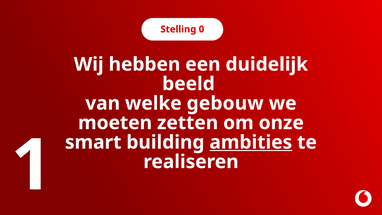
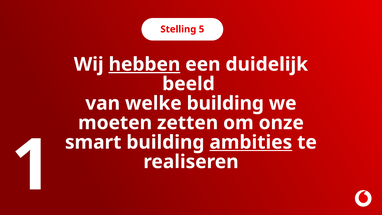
0: 0 -> 5 (201, 29)
hebben underline: none -> present (144, 64)
welke gebouw: gebouw -> building (225, 103)
